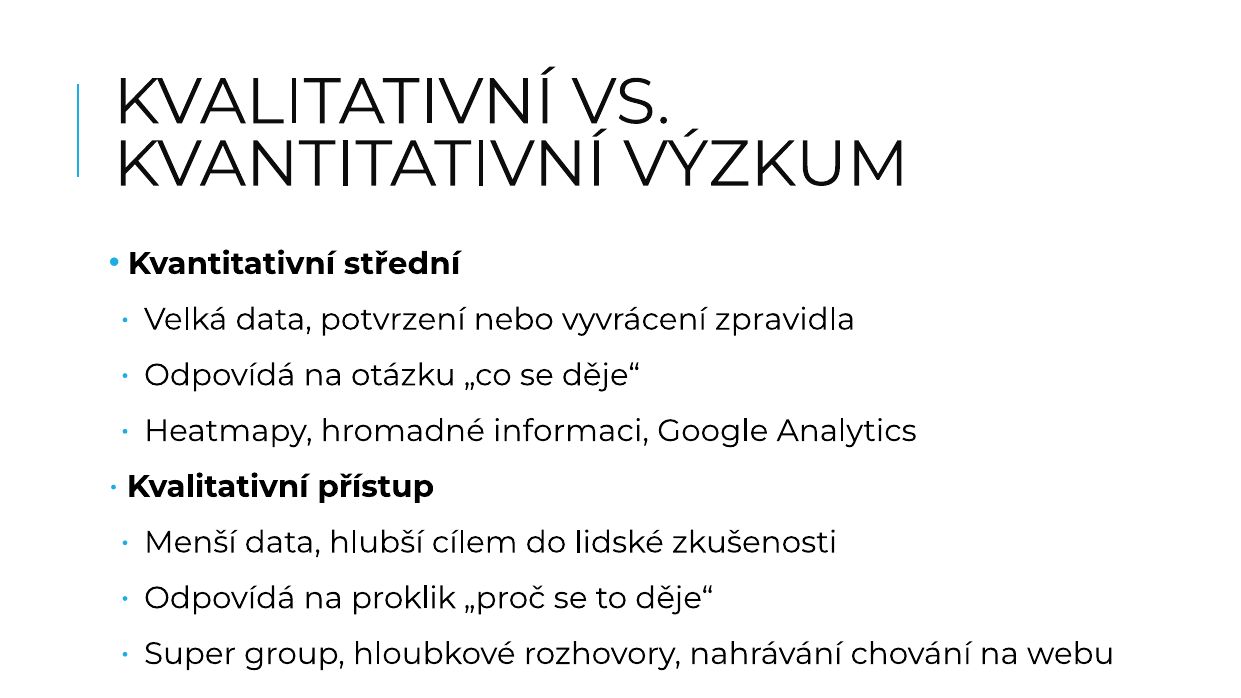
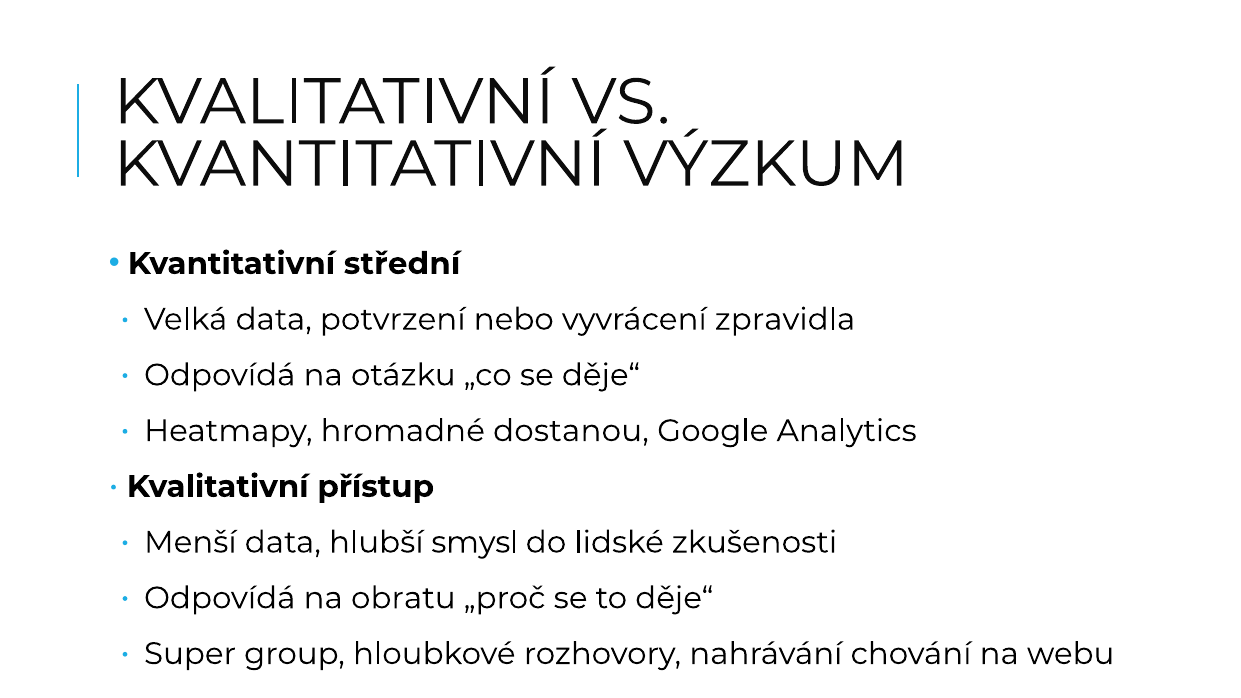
informaci: informaci -> dostanou (571, 431)
cílem: cílem -> smysl (475, 542)
proklik: proklik -> obratu (403, 598)
